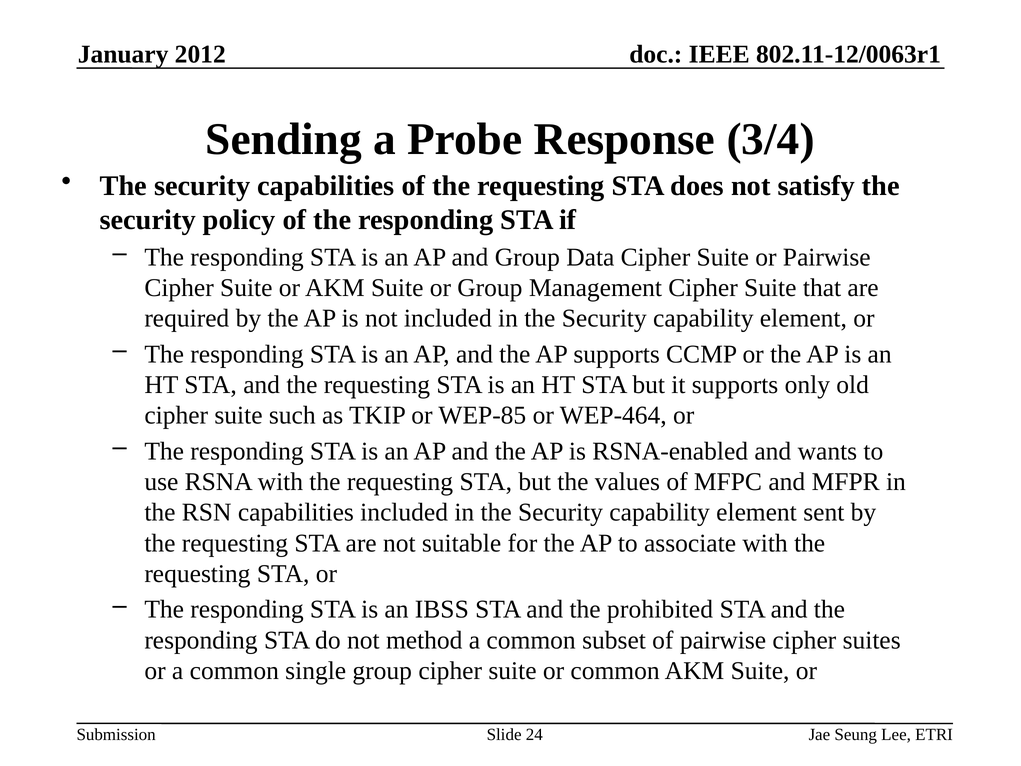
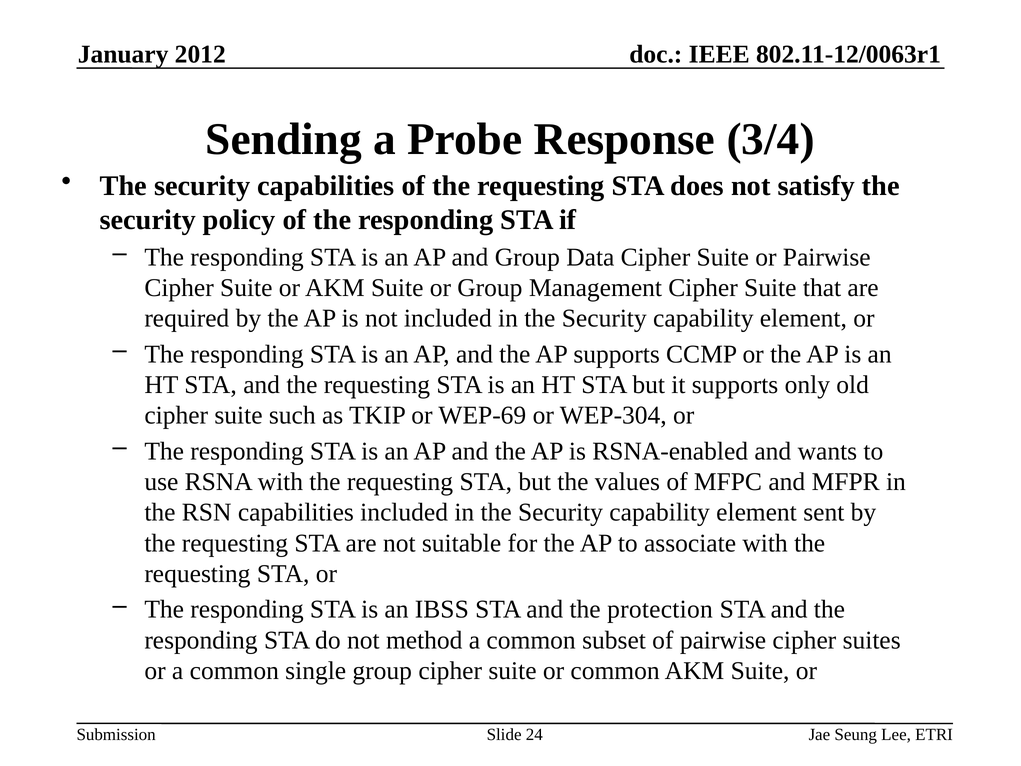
WEP-85: WEP-85 -> WEP-69 (482, 415)
WEP-464: WEP-464 -> WEP-304 (613, 415)
prohibited: prohibited -> protection (660, 609)
